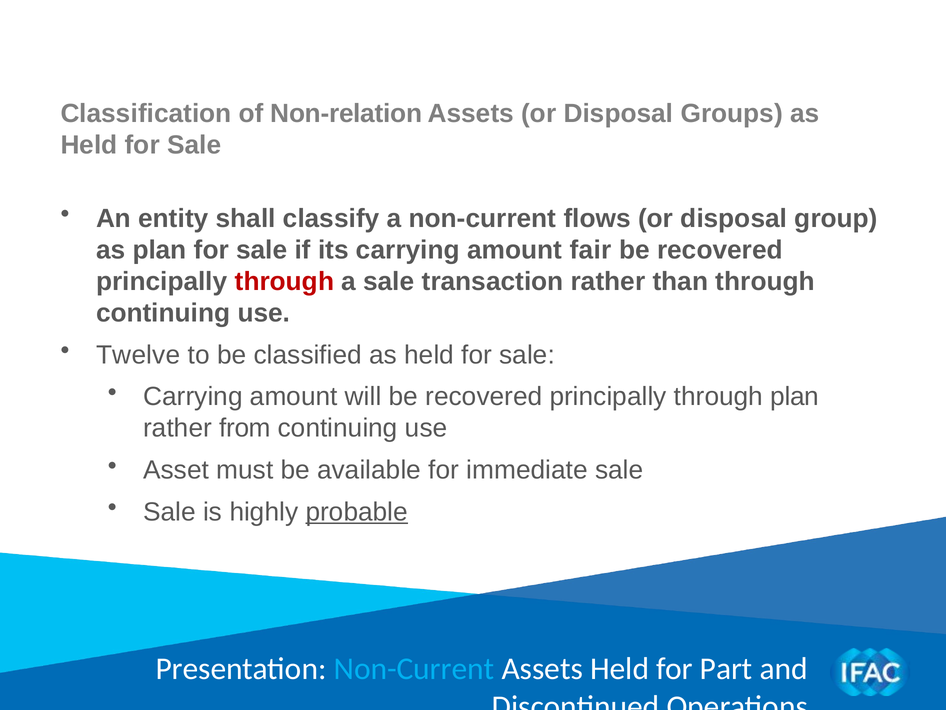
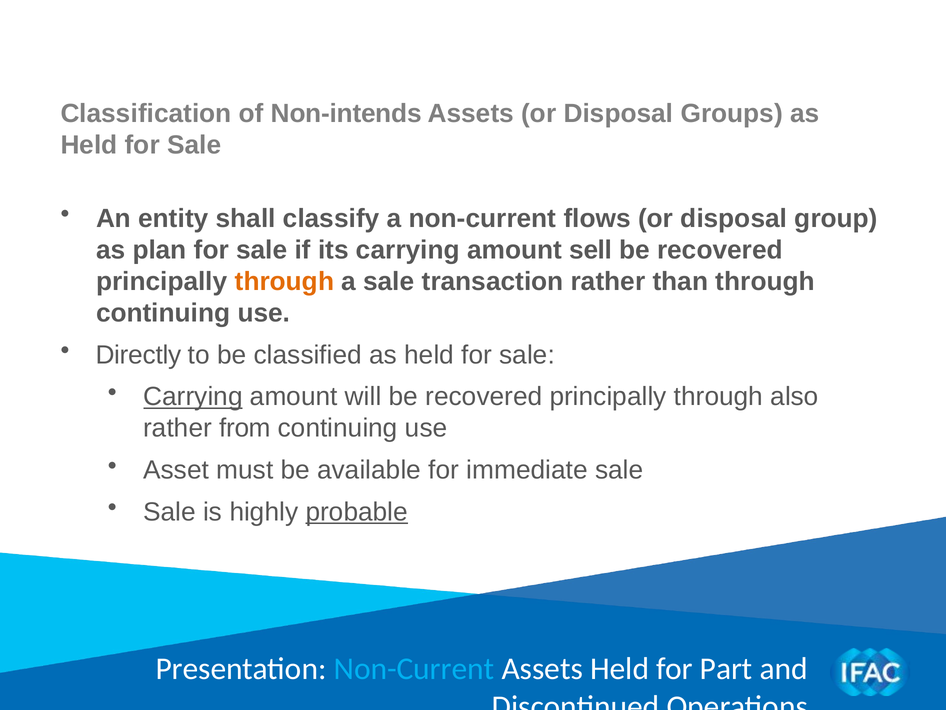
Non-relation: Non-relation -> Non-intends (346, 113)
fair: fair -> sell (591, 250)
through colour: red -> orange (284, 281)
Twelve: Twelve -> Directly (139, 355)
Carrying underline: none -> present (193, 396)
through plan: plan -> also (794, 396)
